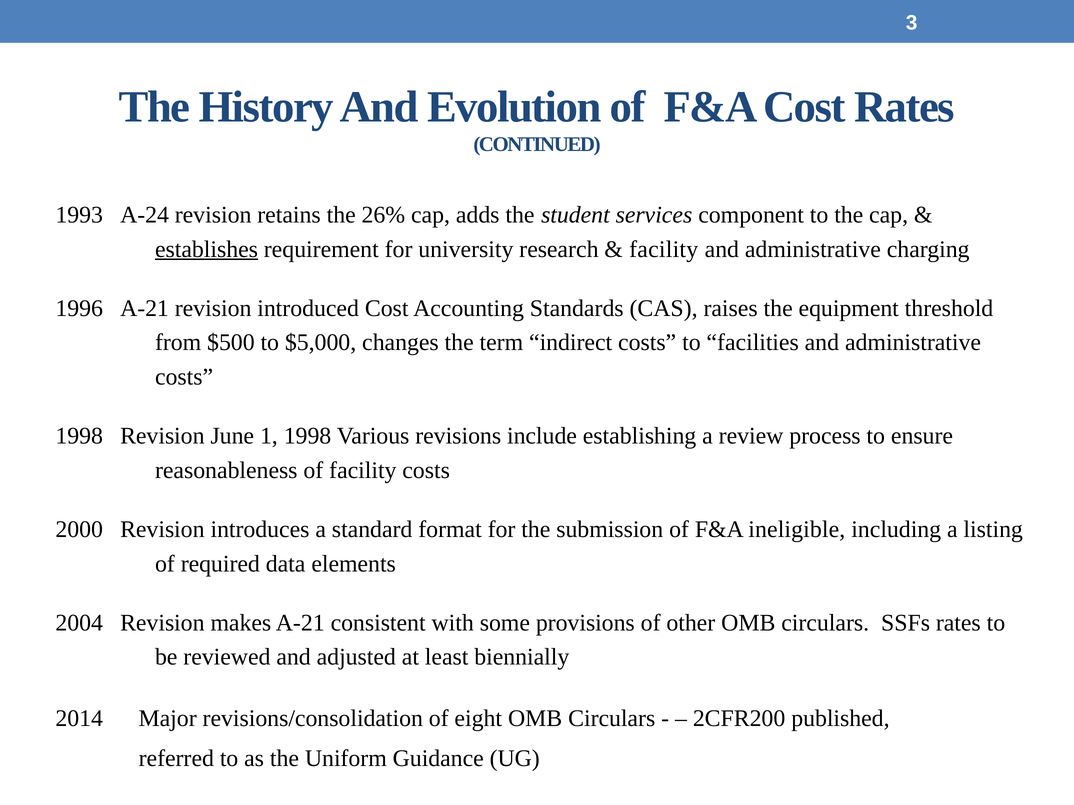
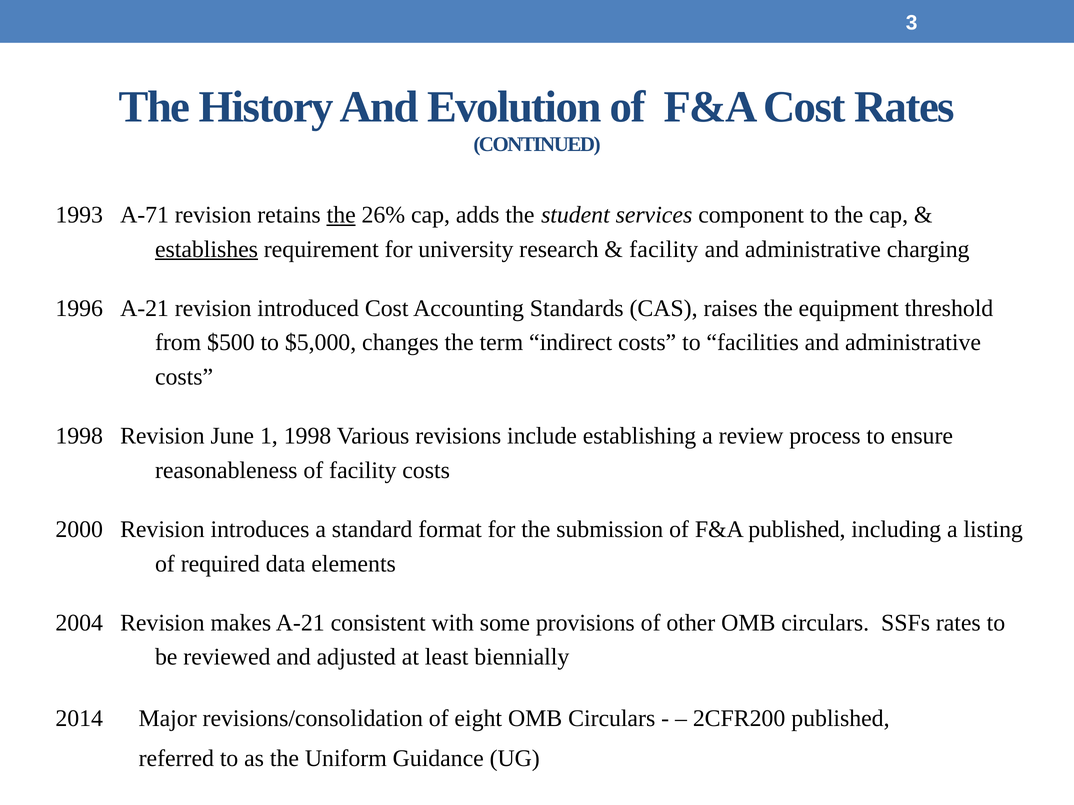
A-24: A-24 -> A-71 (145, 215)
the underline: none -> present (341, 215)
F&A ineligible: ineligible -> published (797, 530)
